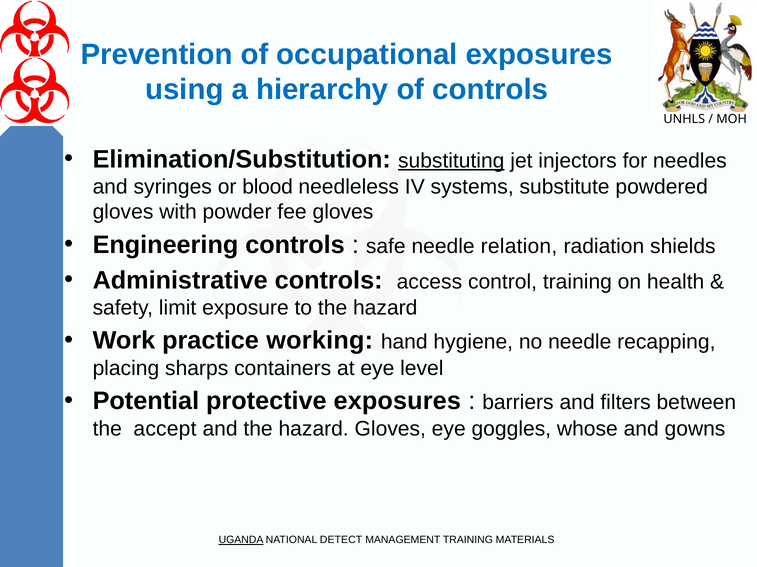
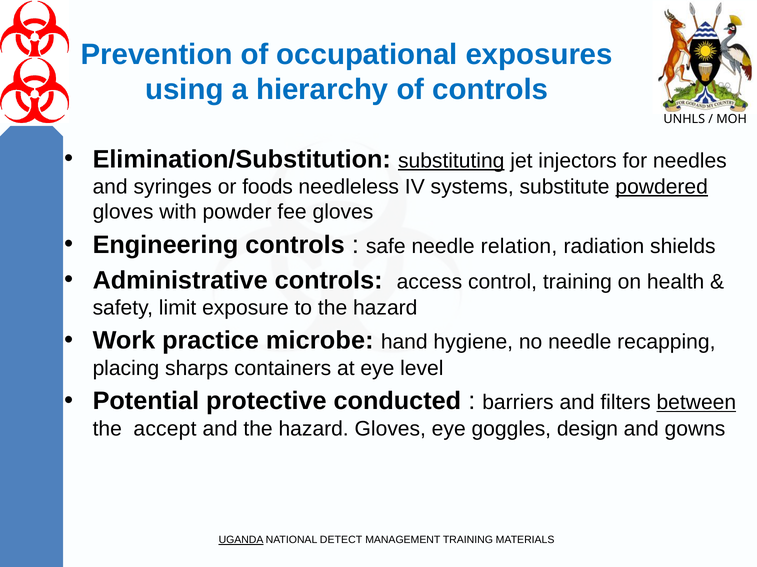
blood: blood -> foods (268, 187)
powdered underline: none -> present (662, 187)
working: working -> microbe (320, 341)
protective exposures: exposures -> conducted (397, 402)
between underline: none -> present (696, 403)
whose: whose -> design (587, 429)
